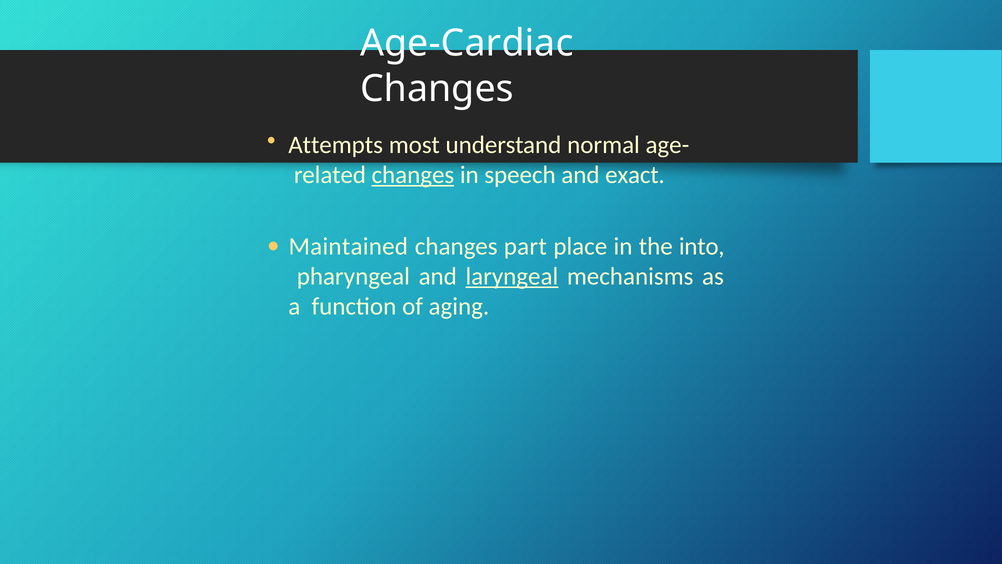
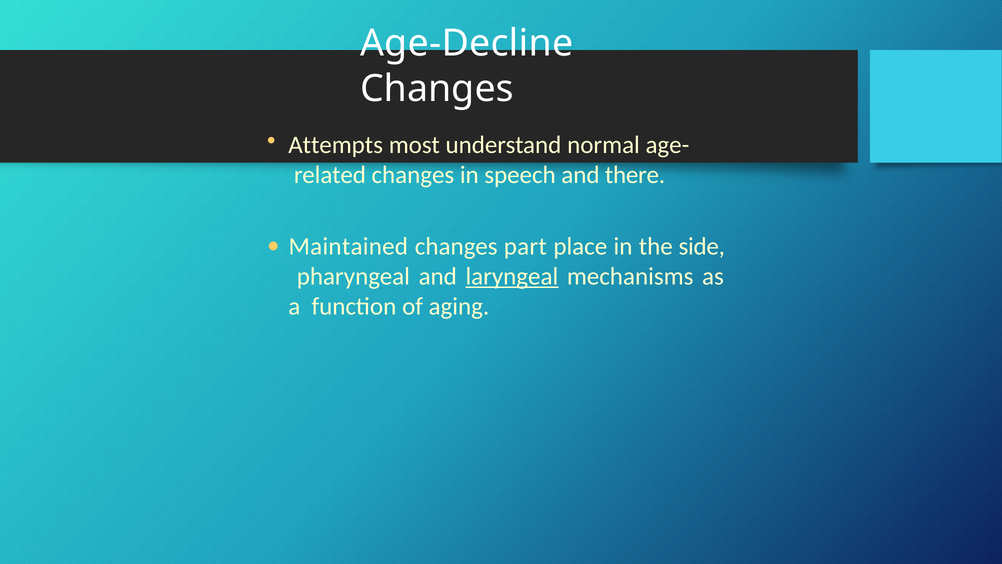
Age-Cardiac: Age-Cardiac -> Age-Decline (467, 43)
changes underline: present -> none (413, 175)
exact: exact -> there (635, 175)
into: into -> side (702, 246)
